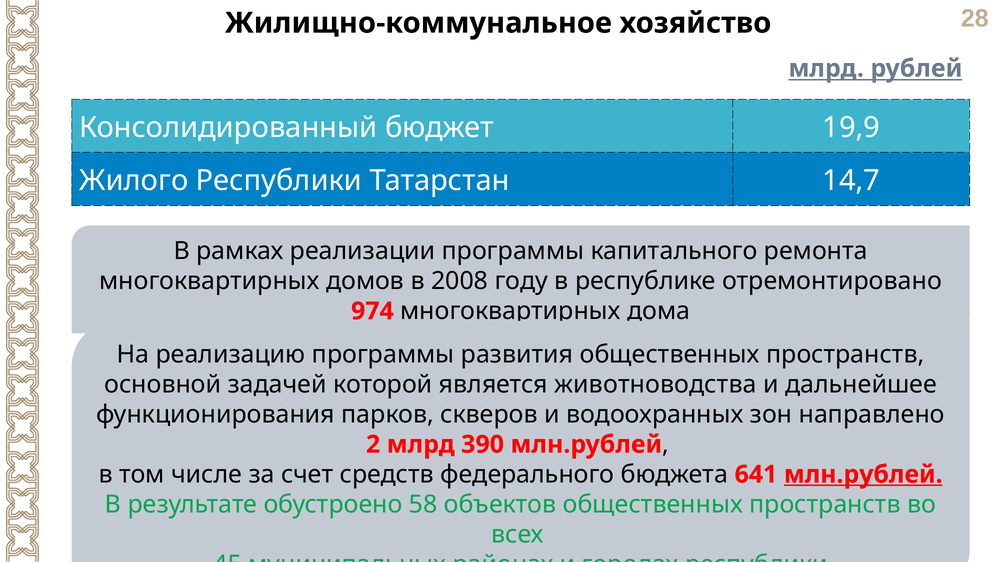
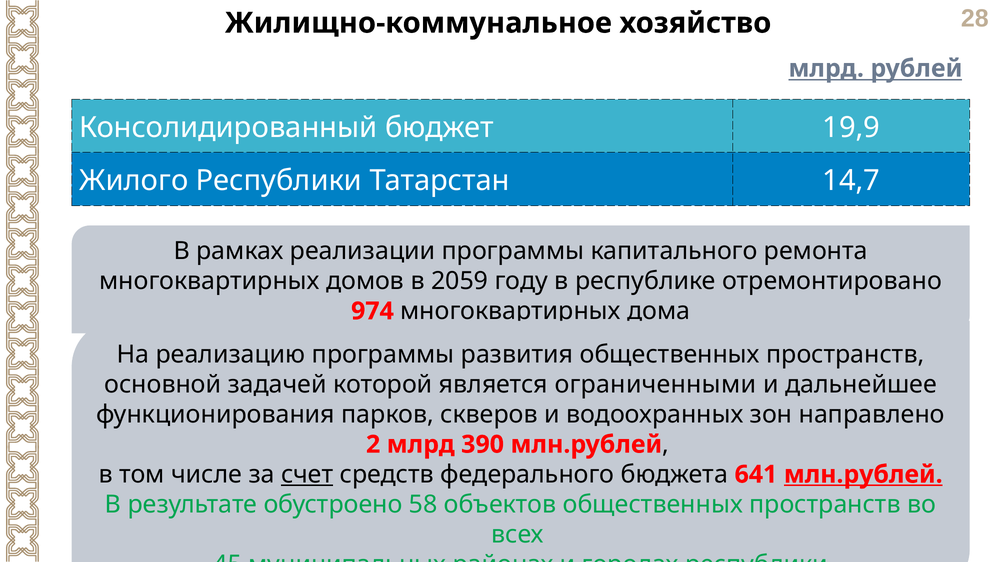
2008: 2008 -> 2059 (460, 281)
животноводства: животноводства -> ограниченными (655, 384)
счет underline: none -> present (307, 474)
